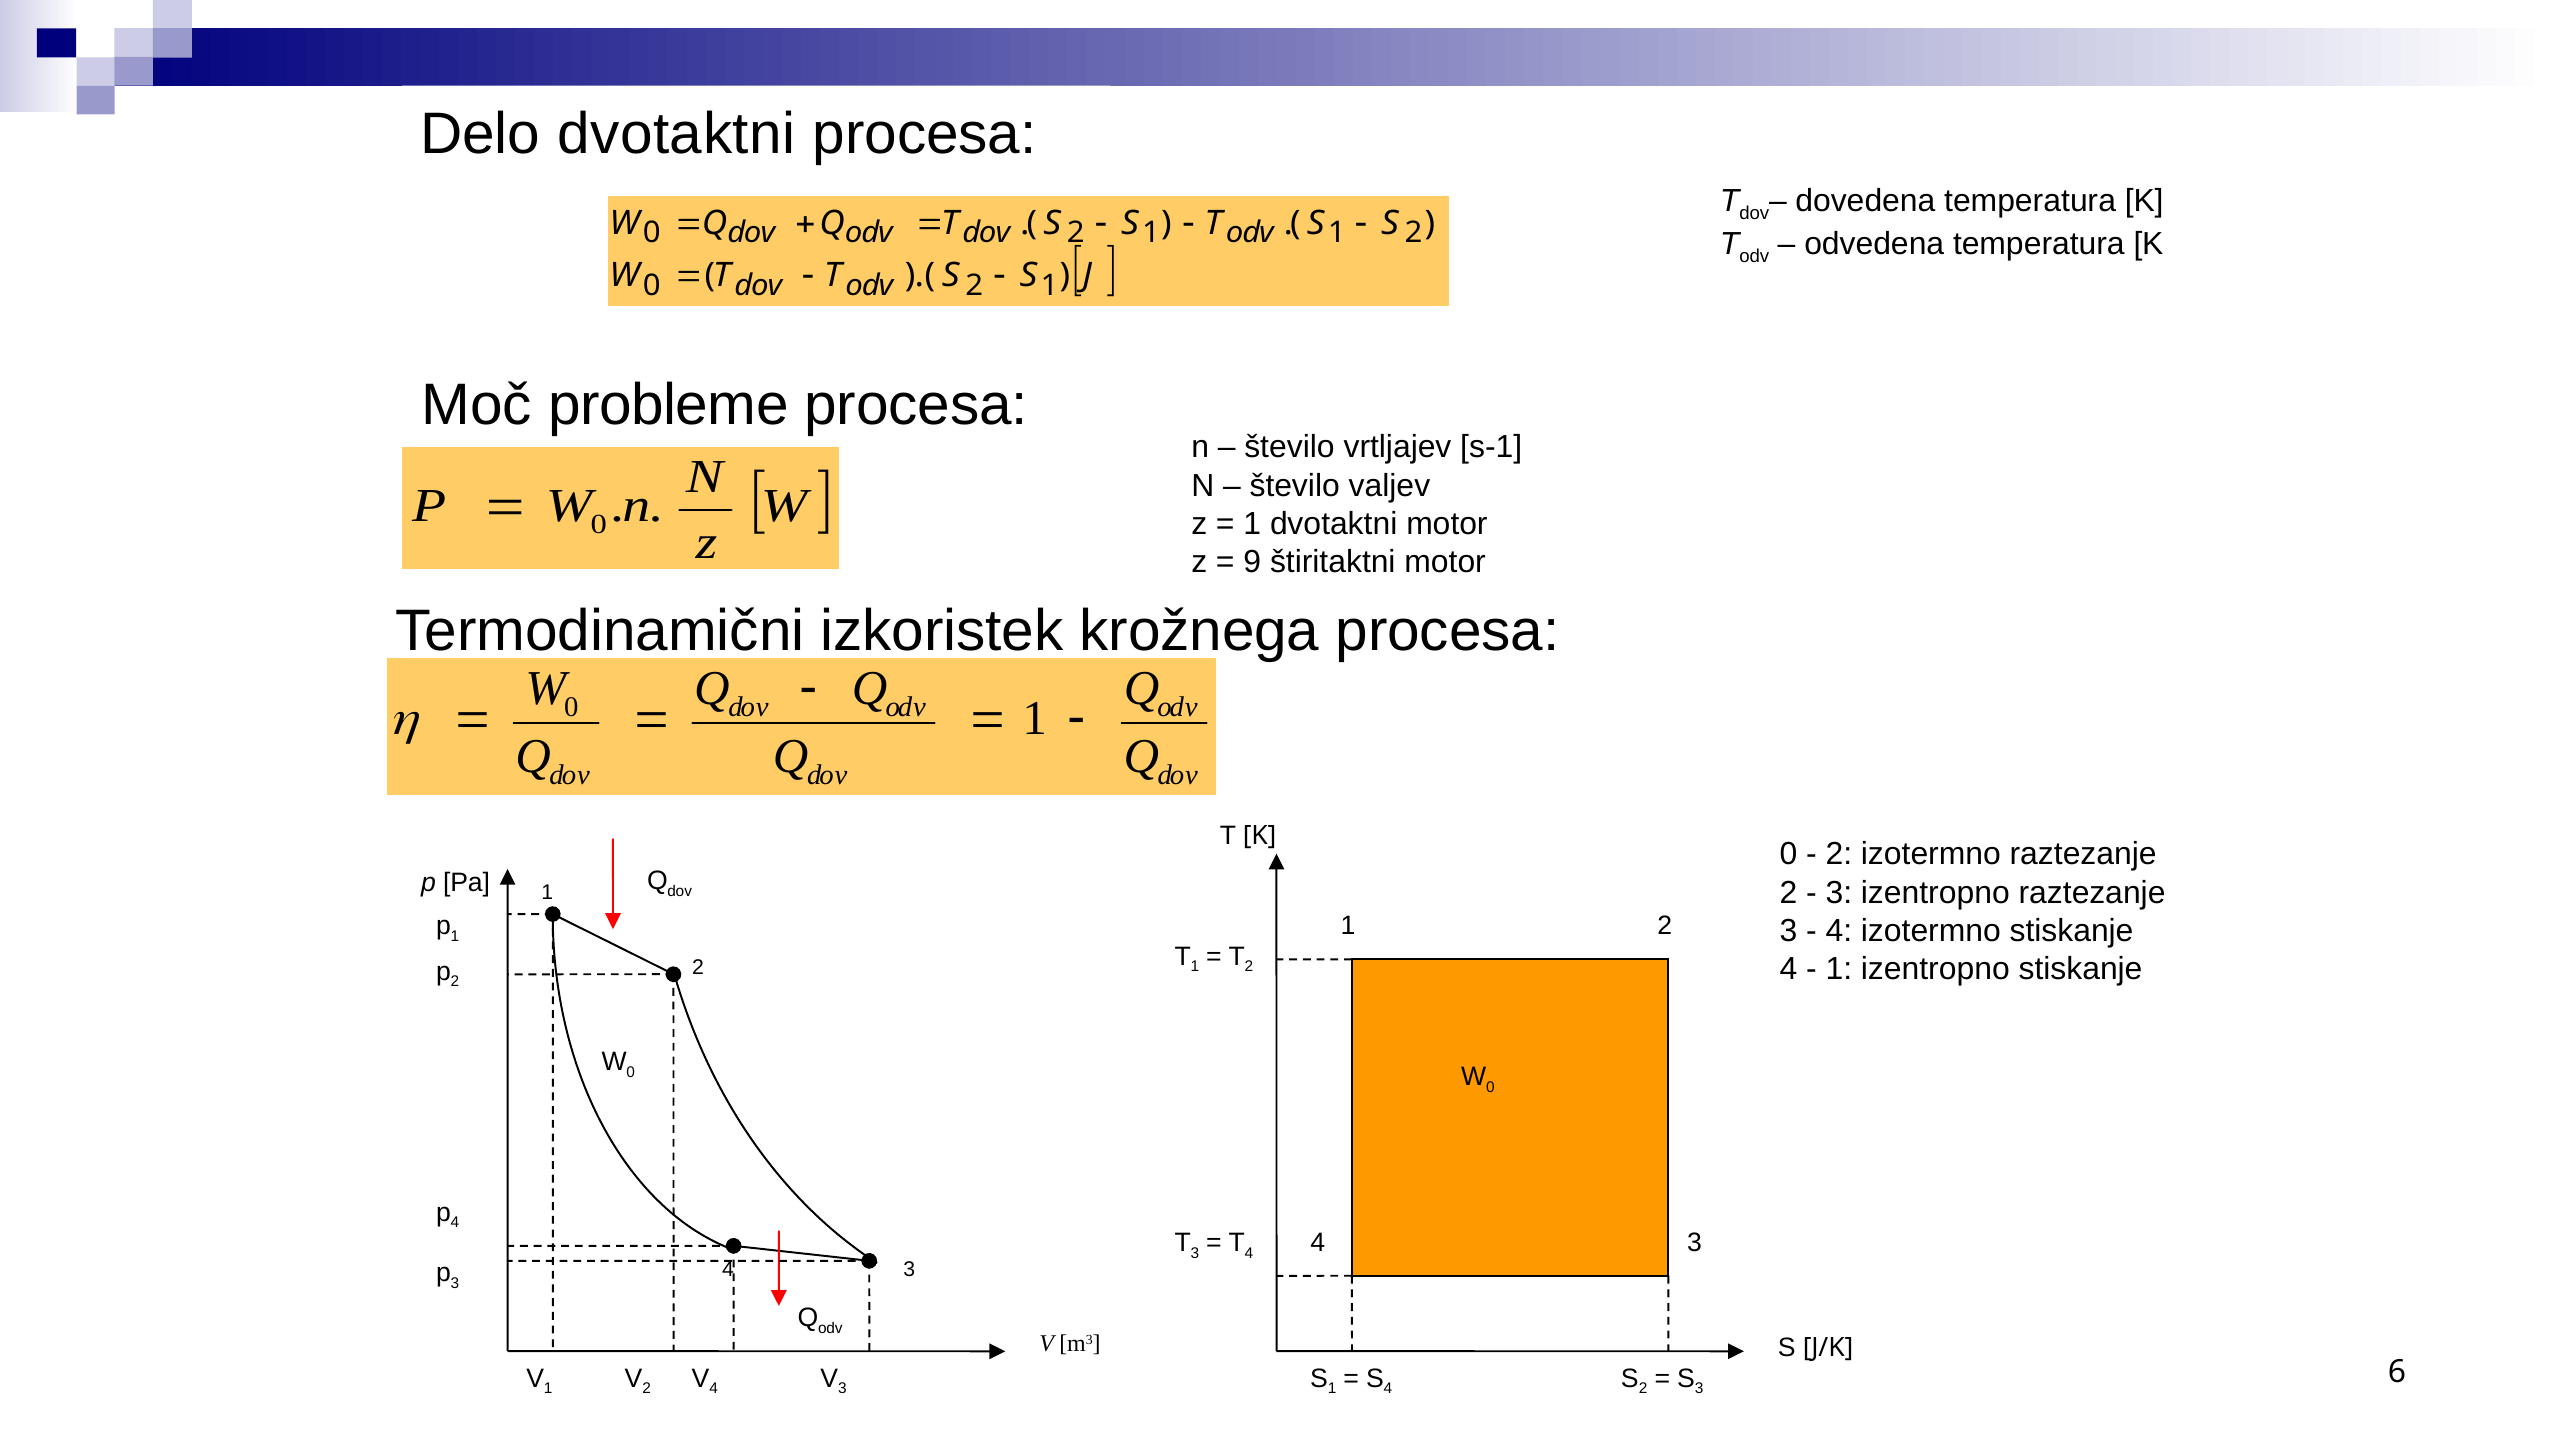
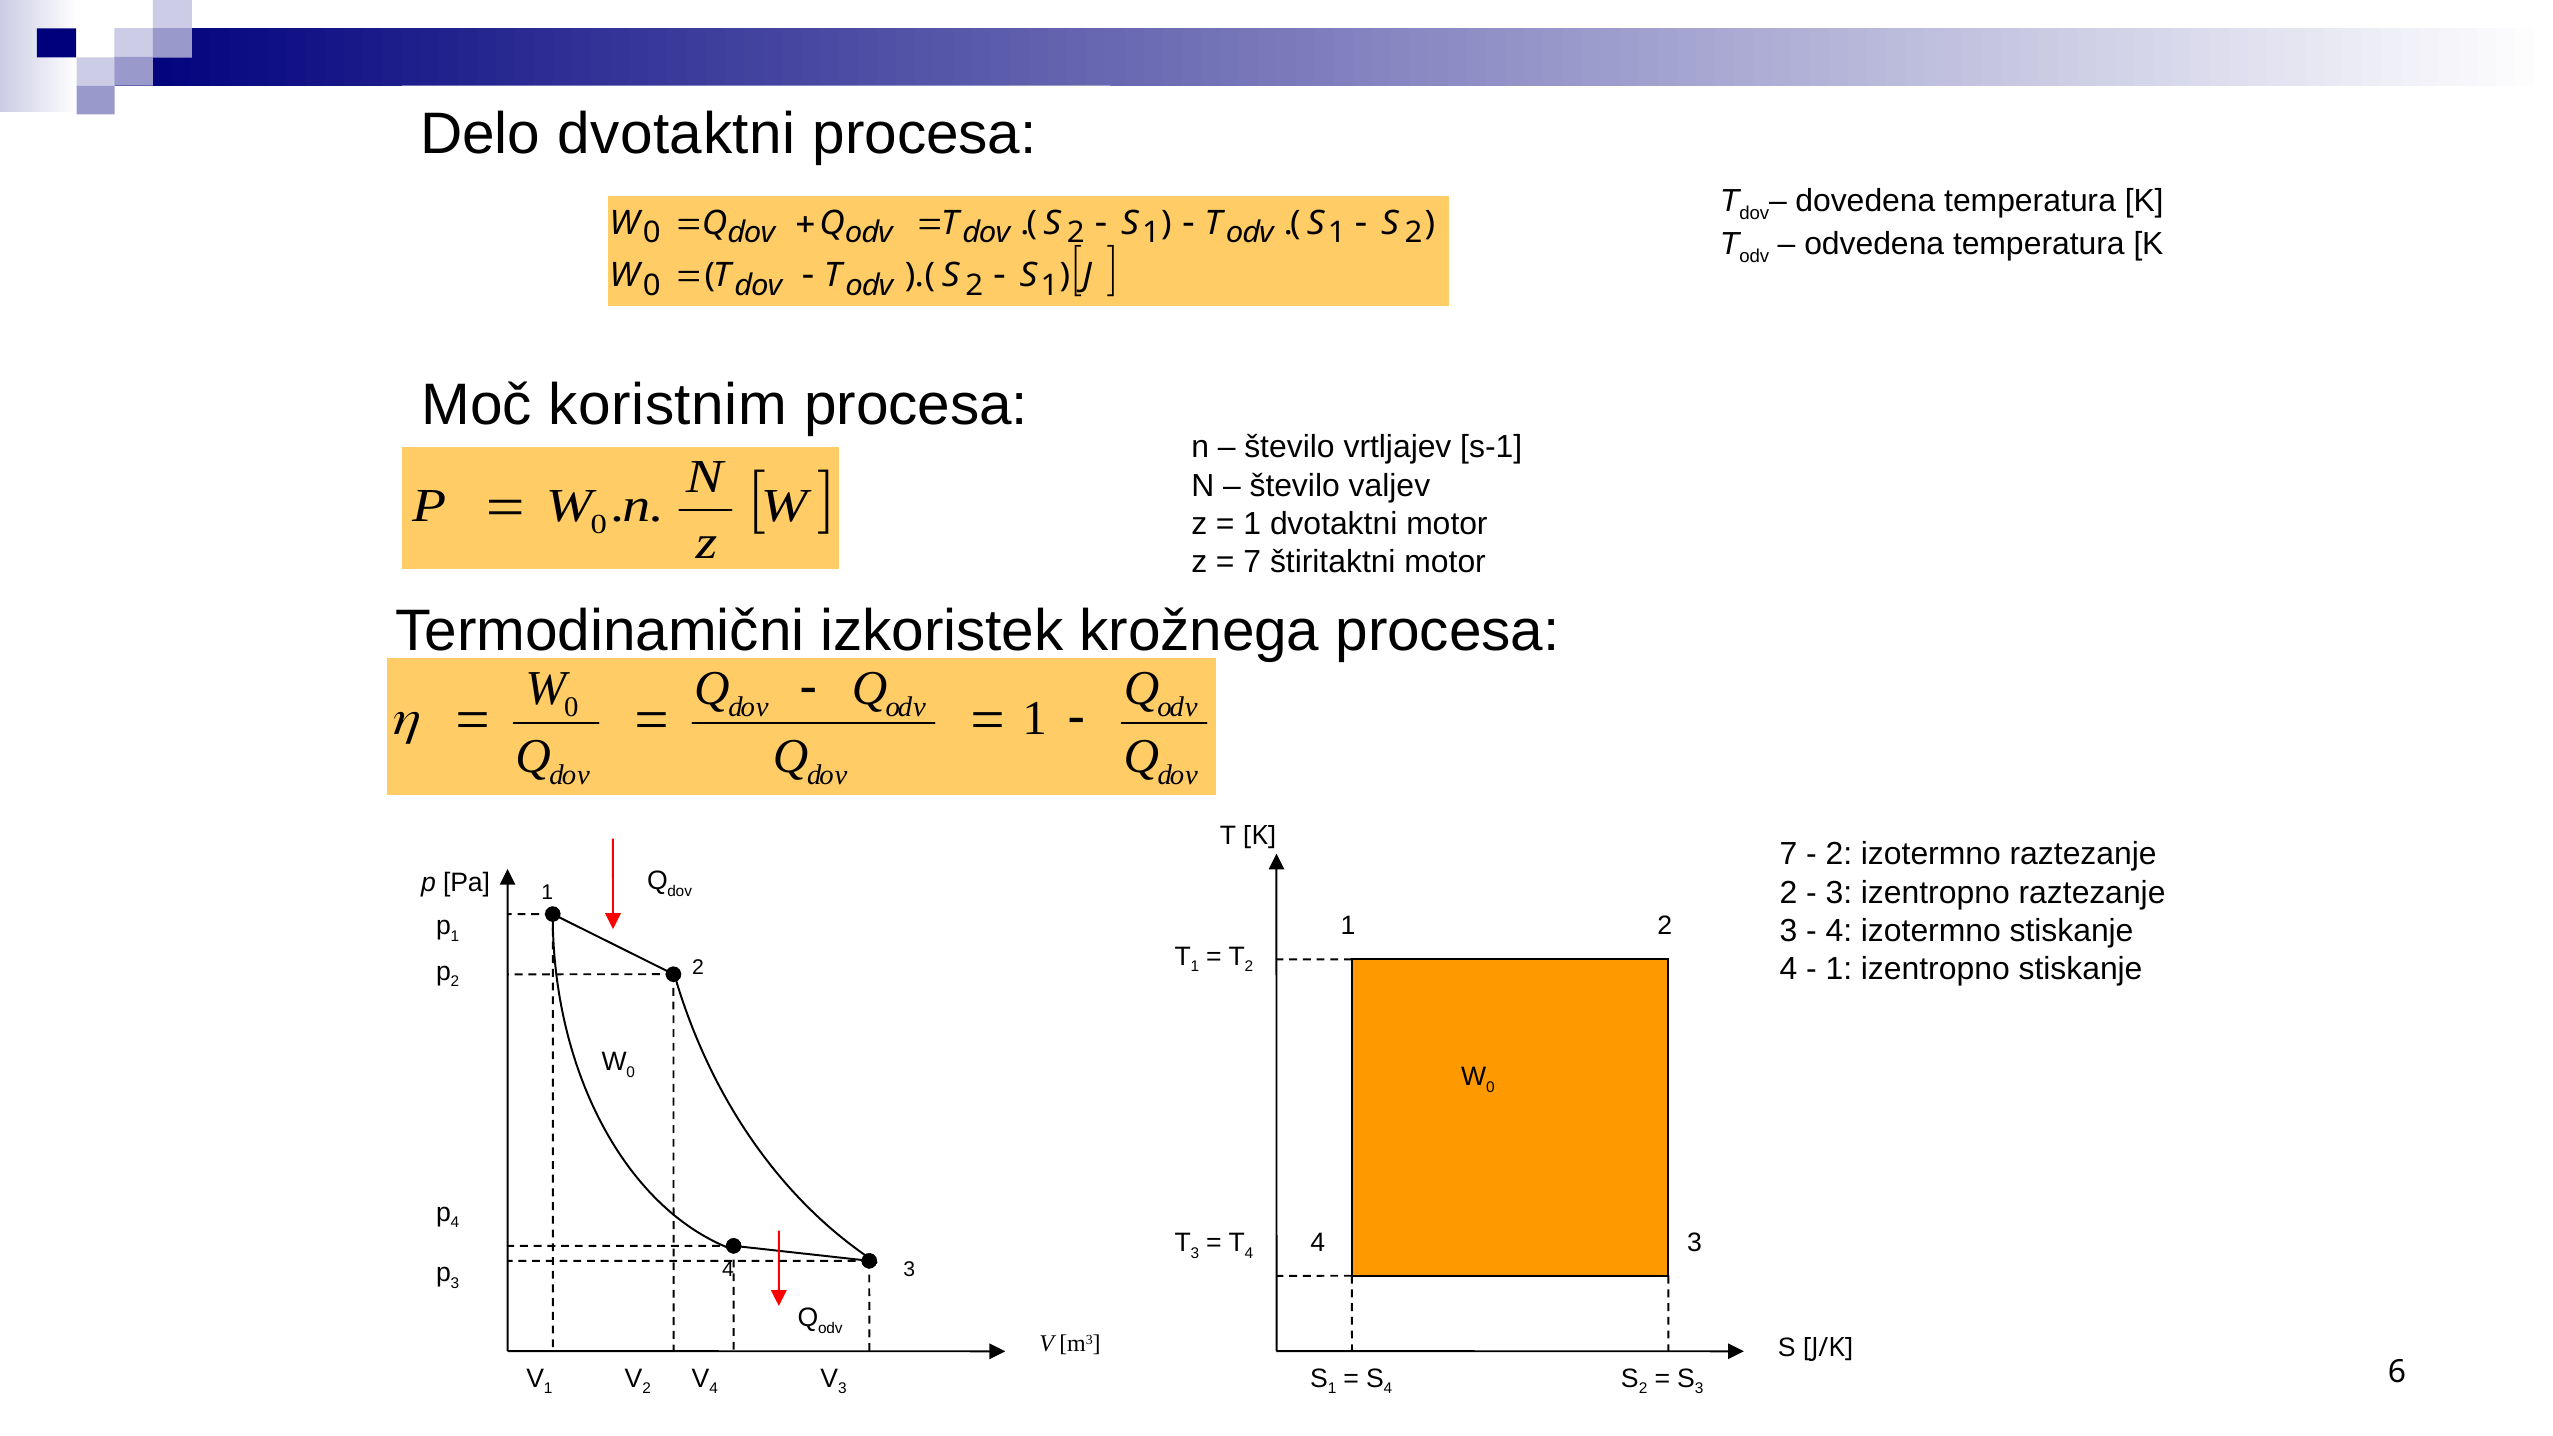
probleme: probleme -> koristnim (668, 405)
9: 9 -> 7 (1252, 562)
K 0: 0 -> 7 (1789, 854)
